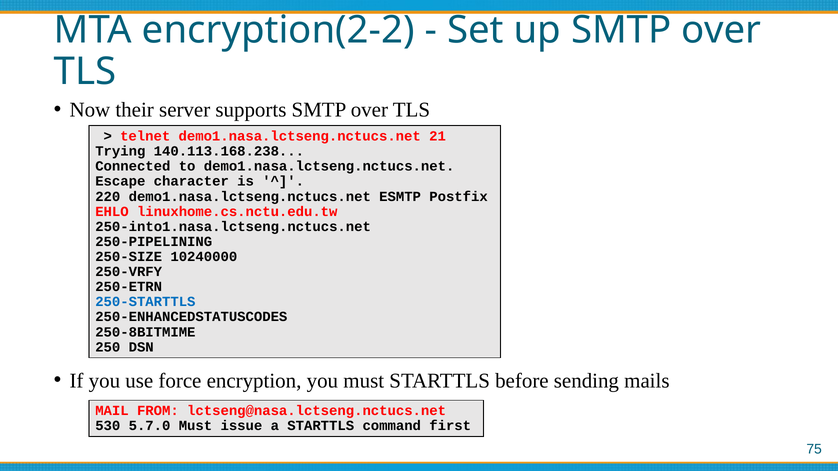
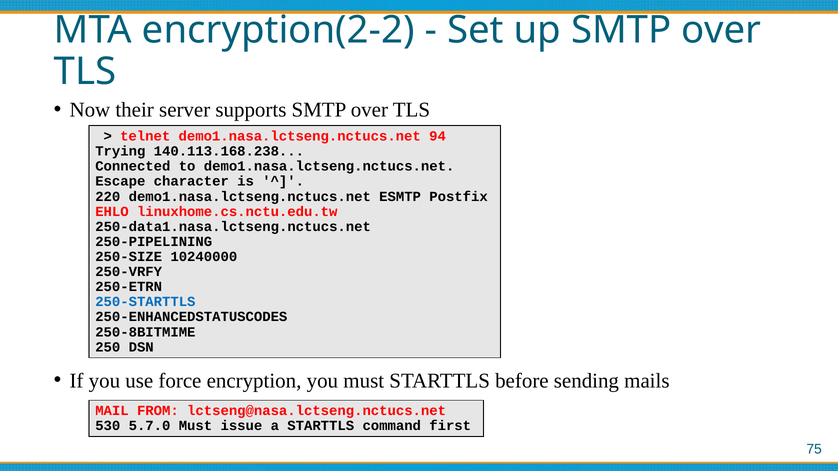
21: 21 -> 94 (438, 136)
250-into1.nasa.lctseng.nctucs.net: 250-into1.nasa.lctseng.nctucs.net -> 250-data1.nasa.lctseng.nctucs.net (233, 227)
